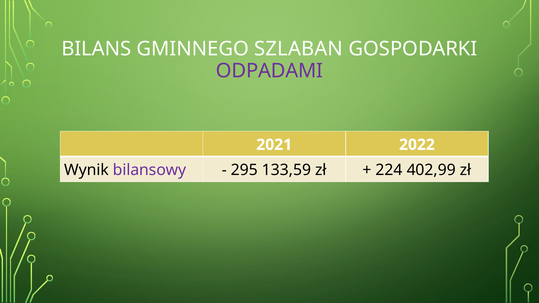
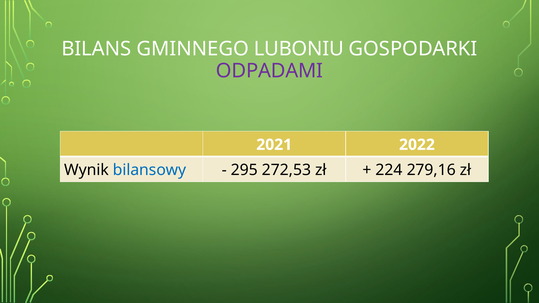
SZLABAN: SZLABAN -> LUBONIU (299, 49)
bilansowy colour: purple -> blue (150, 170)
133,59: 133,59 -> 272,53 (287, 170)
402,99: 402,99 -> 279,16 (431, 170)
